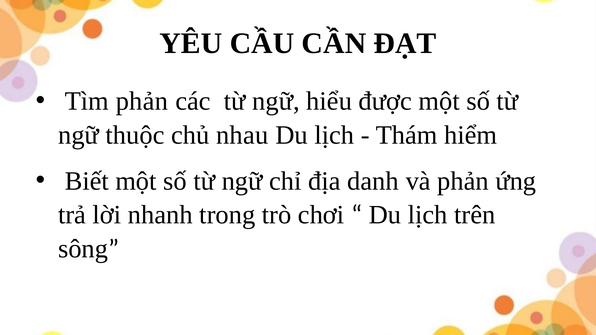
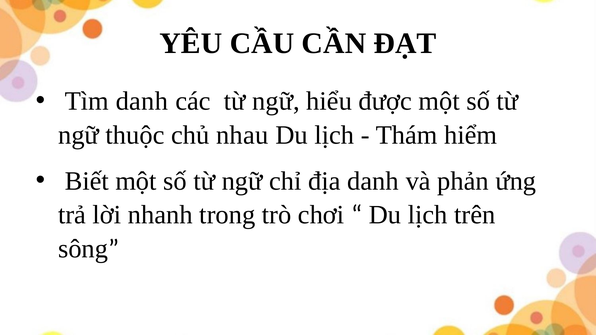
Tìm phản: phản -> danh (142, 101)
